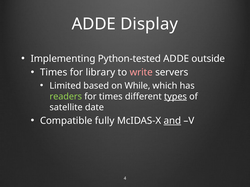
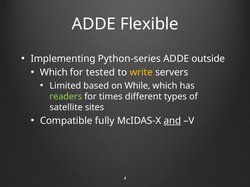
Display: Display -> Flexible (149, 24)
Python-tested: Python-tested -> Python-series (129, 59)
Times: Times -> Which (54, 73)
library: library -> tested (100, 73)
write colour: pink -> yellow (141, 73)
types underline: present -> none (175, 97)
date: date -> sites (94, 108)
